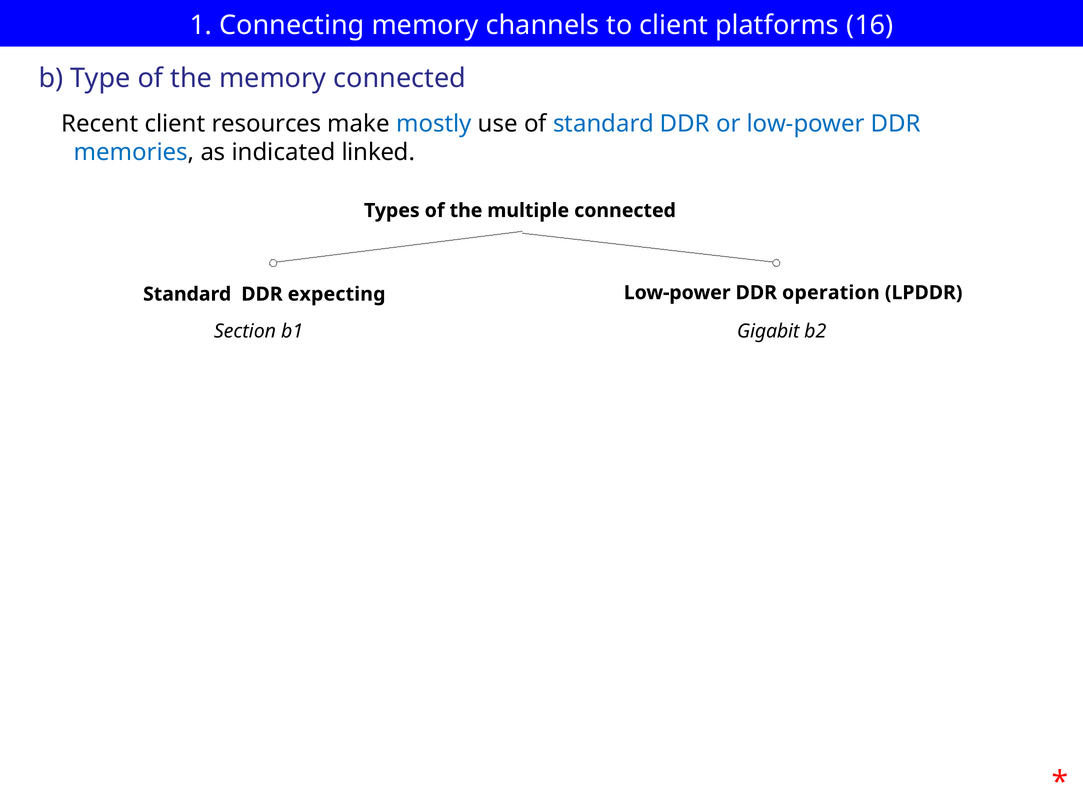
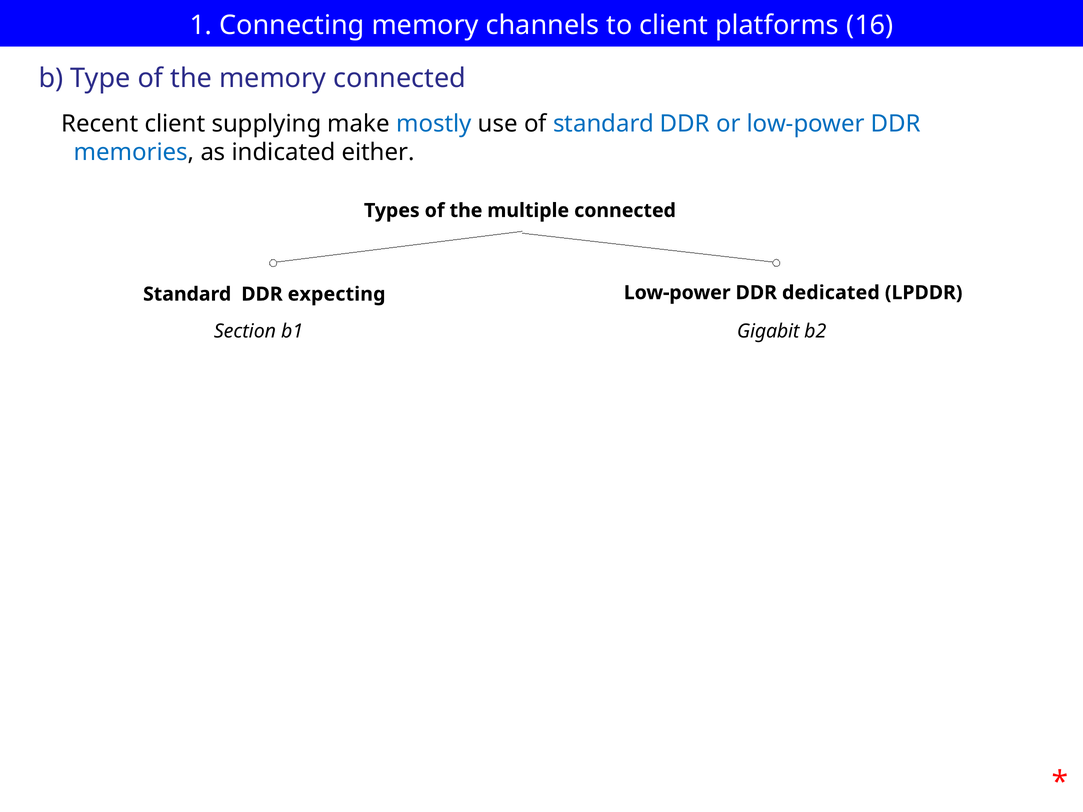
resources: resources -> supplying (266, 124)
linked: linked -> either (378, 153)
operation: operation -> dedicated (831, 293)
